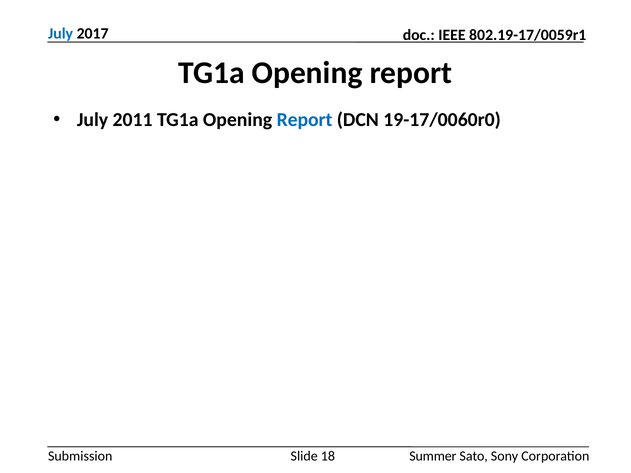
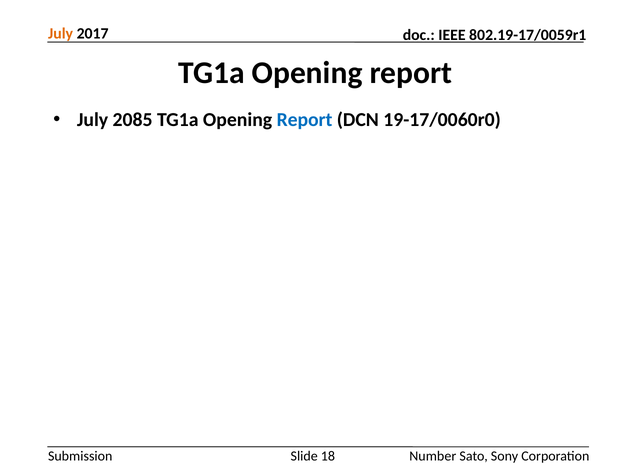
July colour: blue -> orange (61, 33)
2011: 2011 -> 2085 (133, 120)
Summer: Summer -> Number (433, 456)
